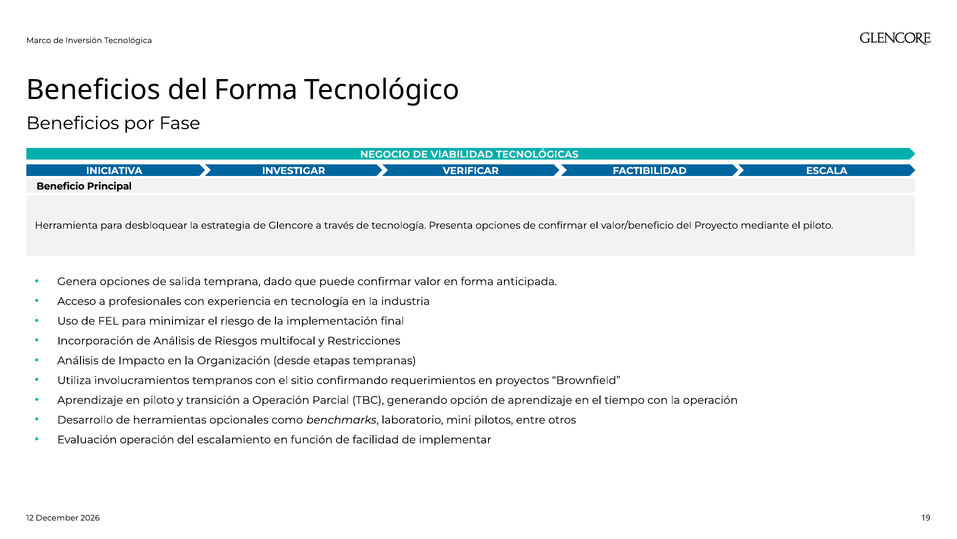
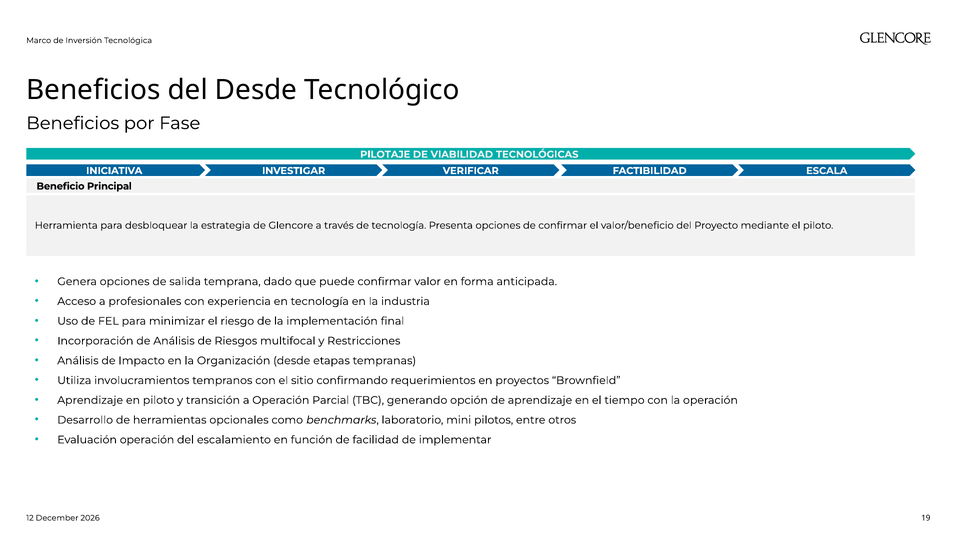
del Forma: Forma -> Desde (256, 90)
NEGOCIO: NEGOCIO -> PILOTAJE (385, 154)
